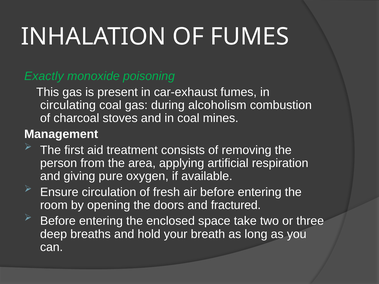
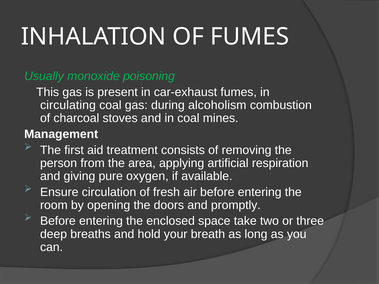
Exactly: Exactly -> Usually (44, 76)
fractured: fractured -> promptly (236, 205)
